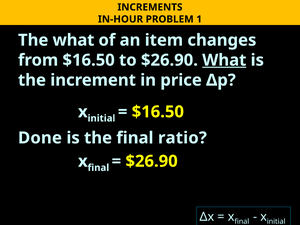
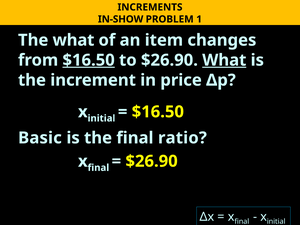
IN-HOUR: IN-HOUR -> IN-SHOW (121, 19)
$16.50 underline: none -> present (89, 60)
Done: Done -> Basic (40, 138)
